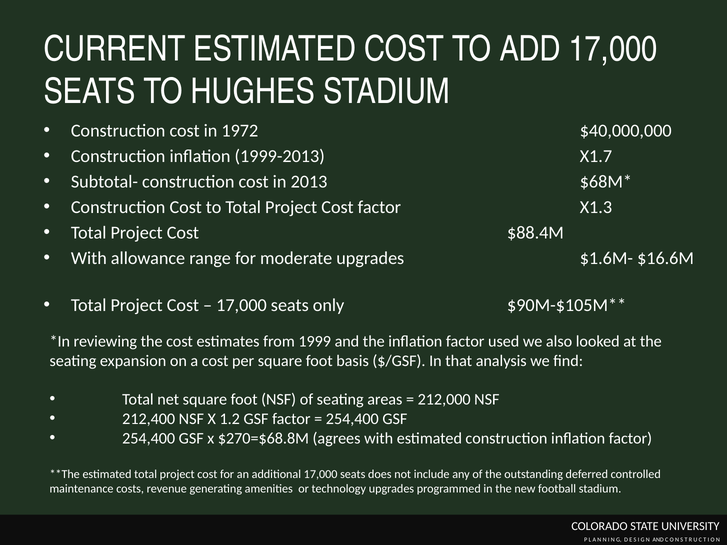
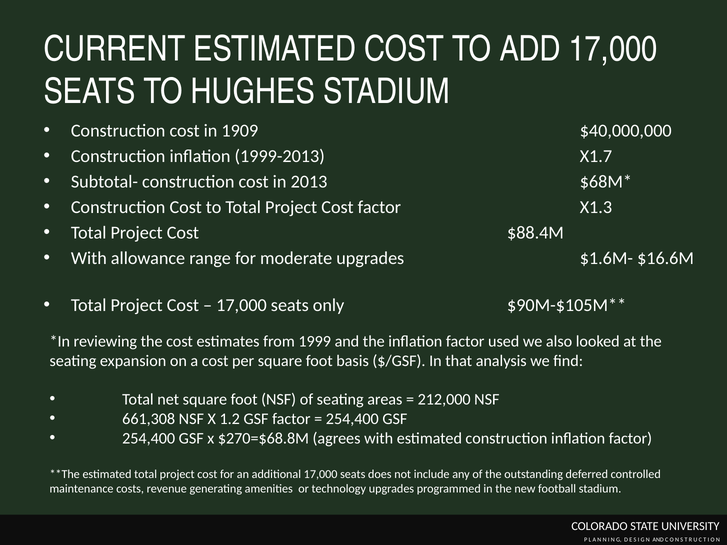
1972: 1972 -> 1909 (240, 131)
212,400: 212,400 -> 661,308 (149, 419)
